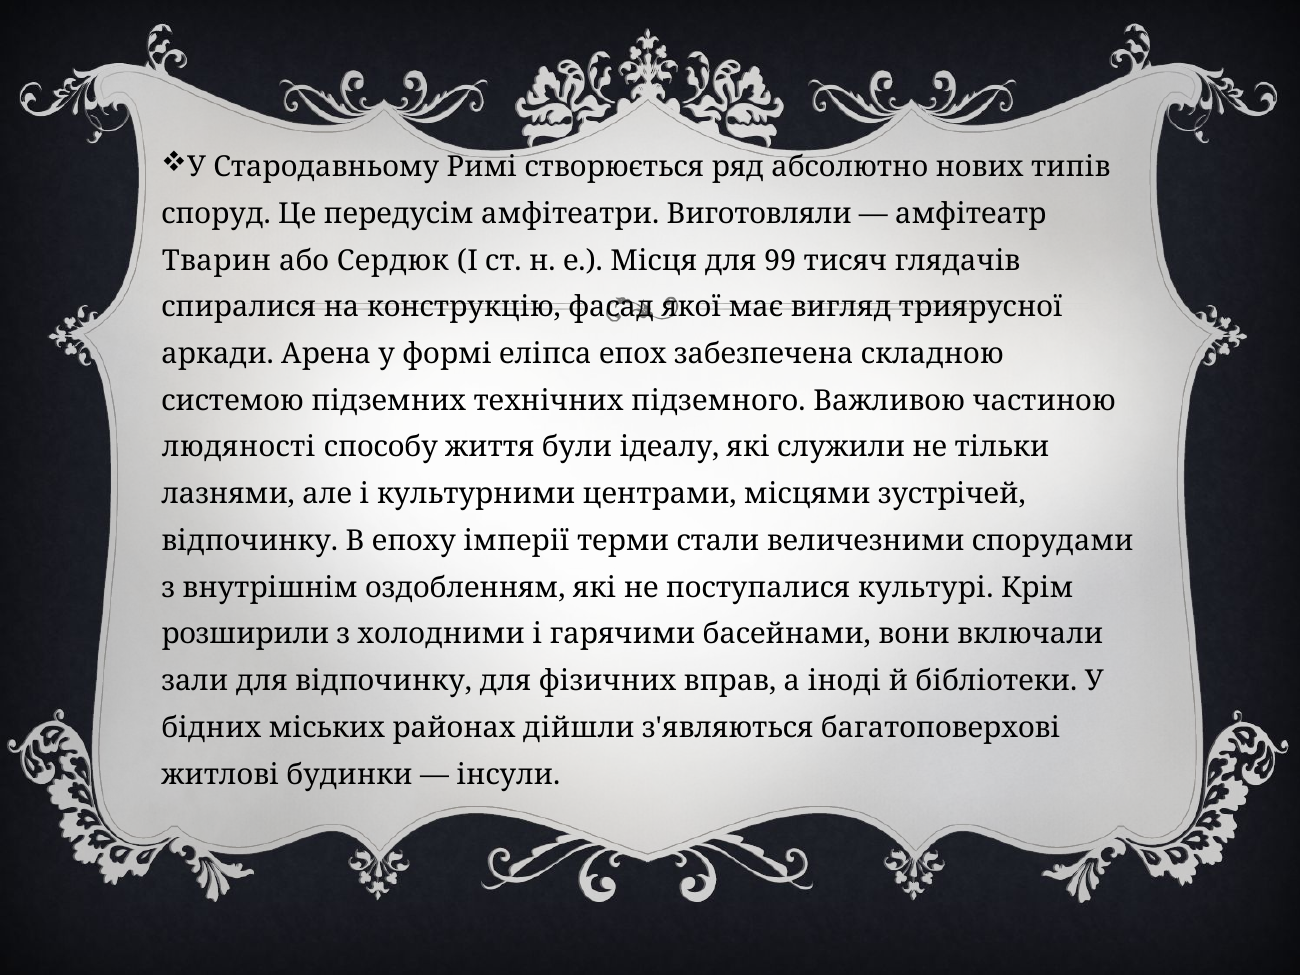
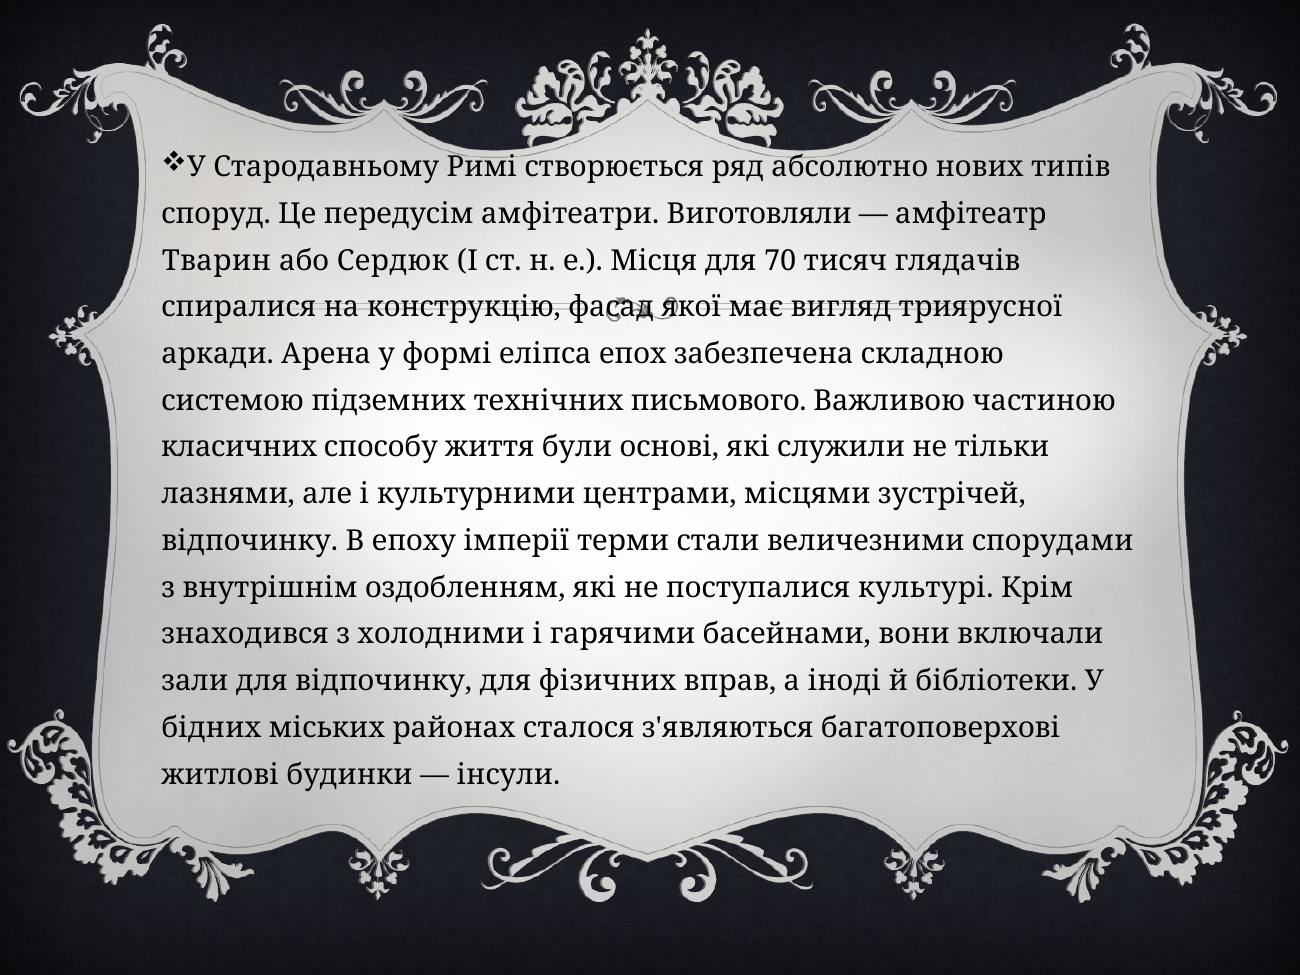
99: 99 -> 70 (780, 261)
підземного: підземного -> письмового (719, 401)
людяності: людяності -> класичних (239, 447)
ідеалу: ідеалу -> основі (669, 447)
розширили: розширили -> знаходився (245, 634)
дійшли: дійшли -> сталося (579, 728)
